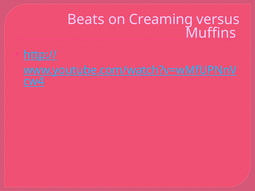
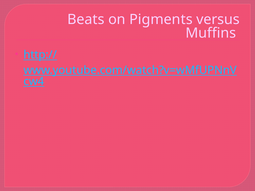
Creaming: Creaming -> Pigments (161, 19)
